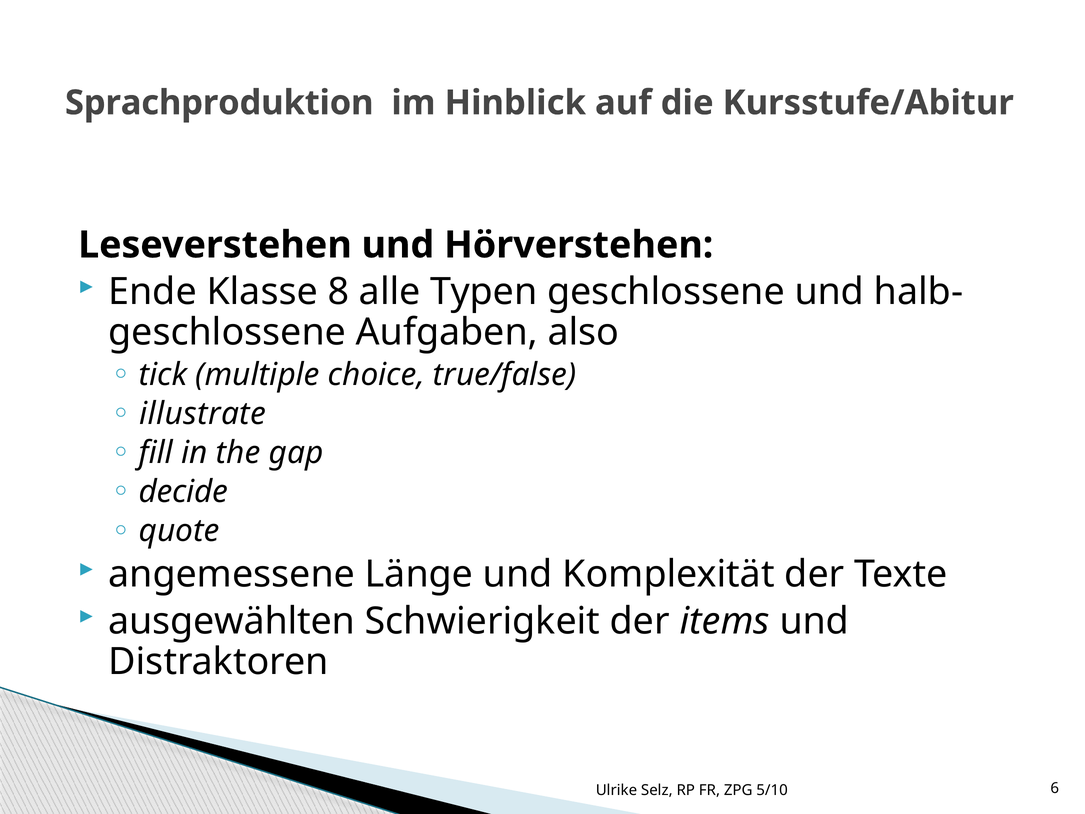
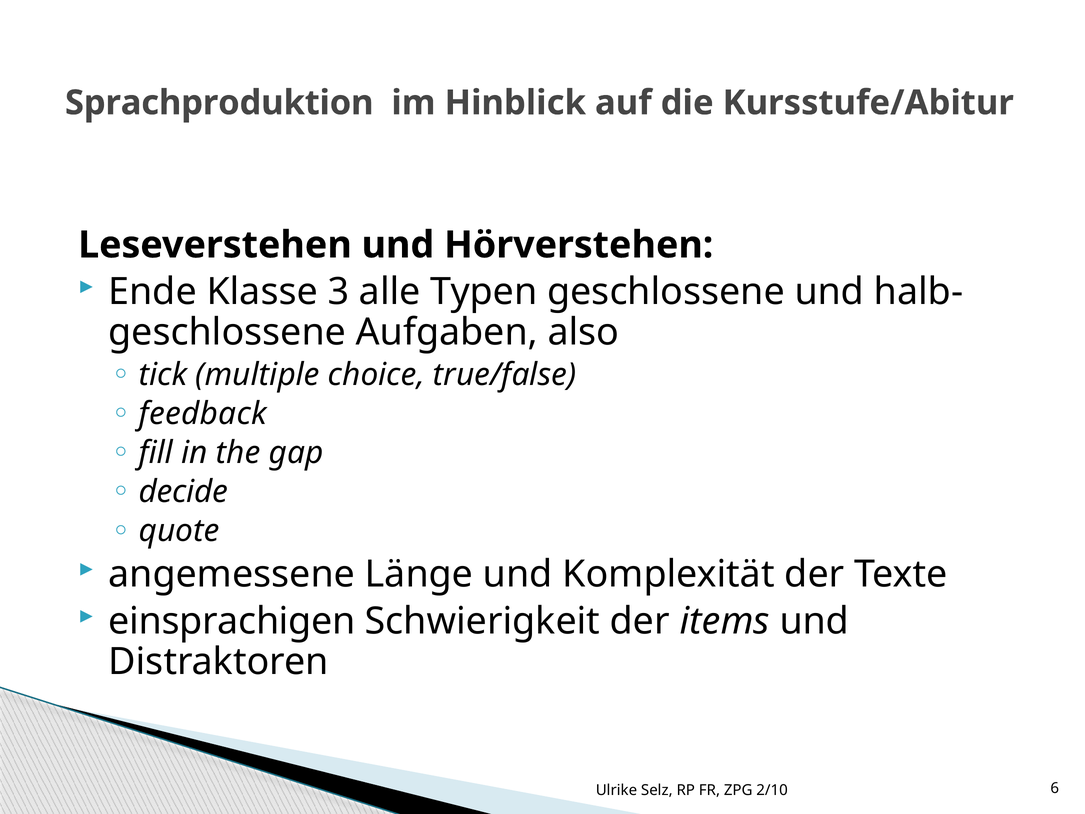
8: 8 -> 3 (338, 292)
illustrate: illustrate -> feedback (203, 414)
ausgewählten: ausgewählten -> einsprachigen (232, 621)
5/10: 5/10 -> 2/10 (772, 790)
